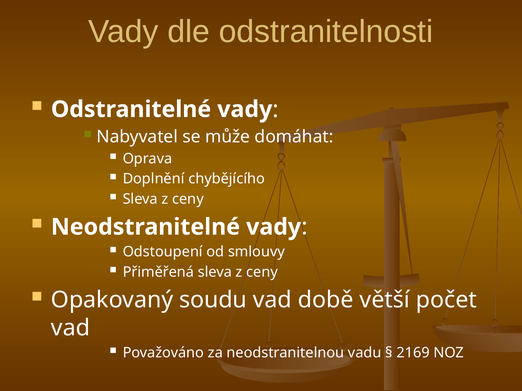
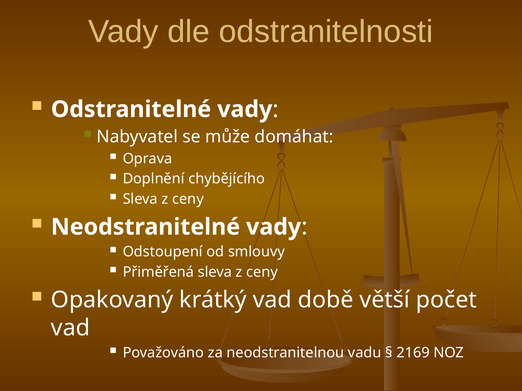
soudu: soudu -> krátký (213, 300)
